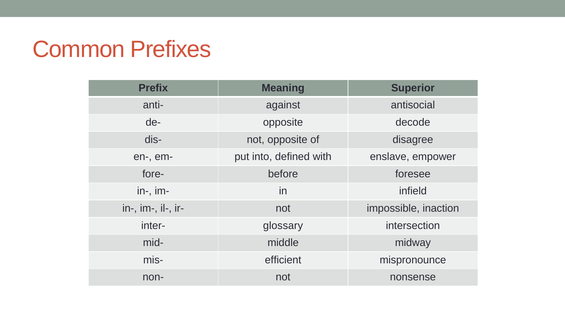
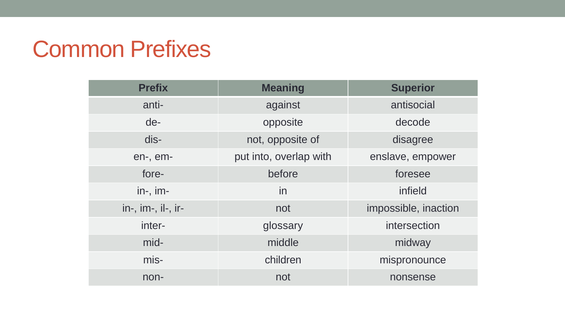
defined: defined -> overlap (292, 157)
efficient: efficient -> children (283, 260)
